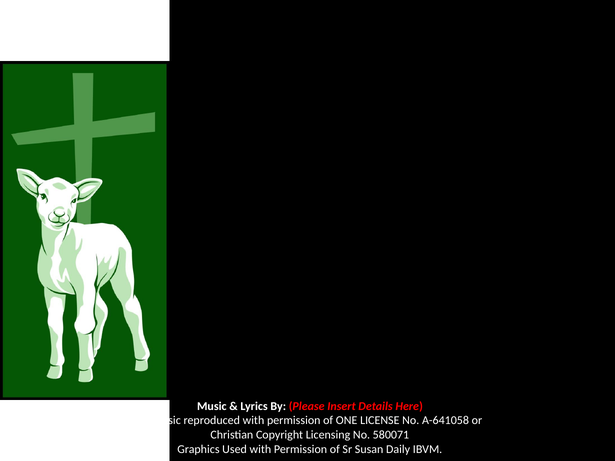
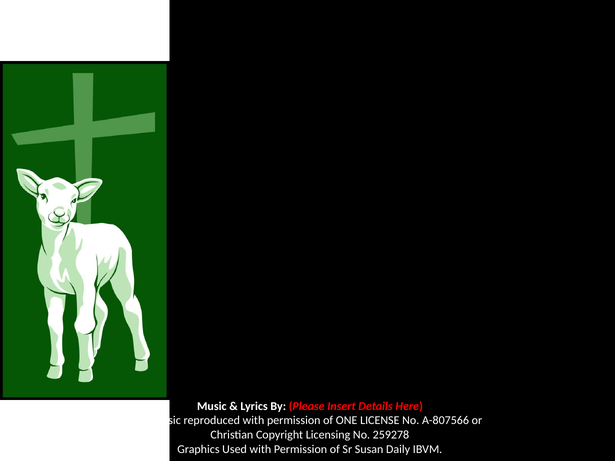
A-641058: A-641058 -> A-807566 (445, 421)
580071: 580071 -> 259278 (391, 435)
